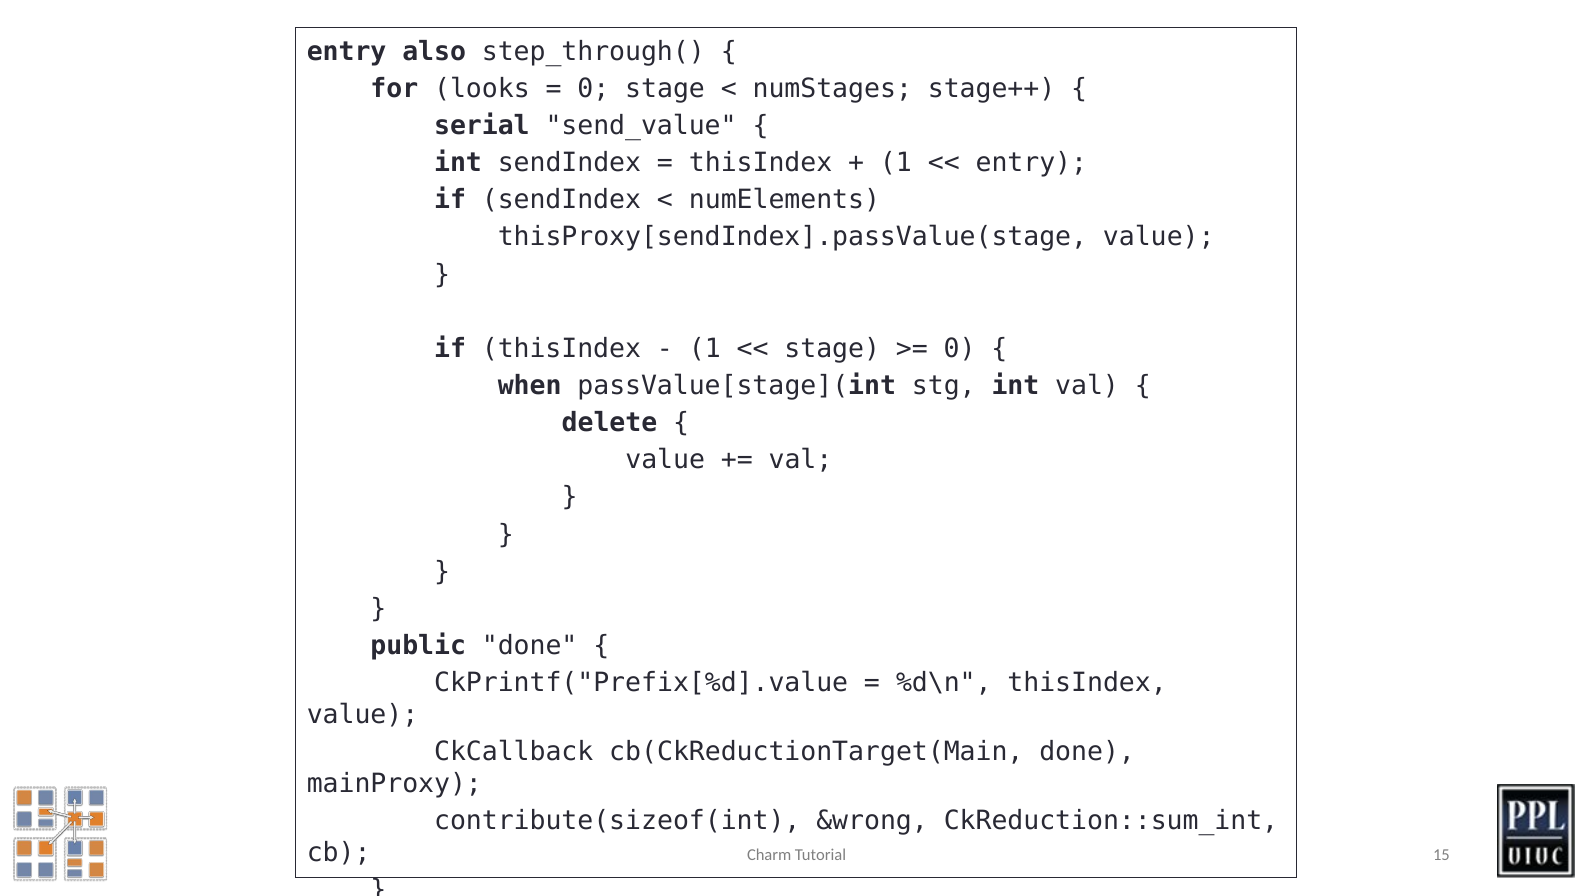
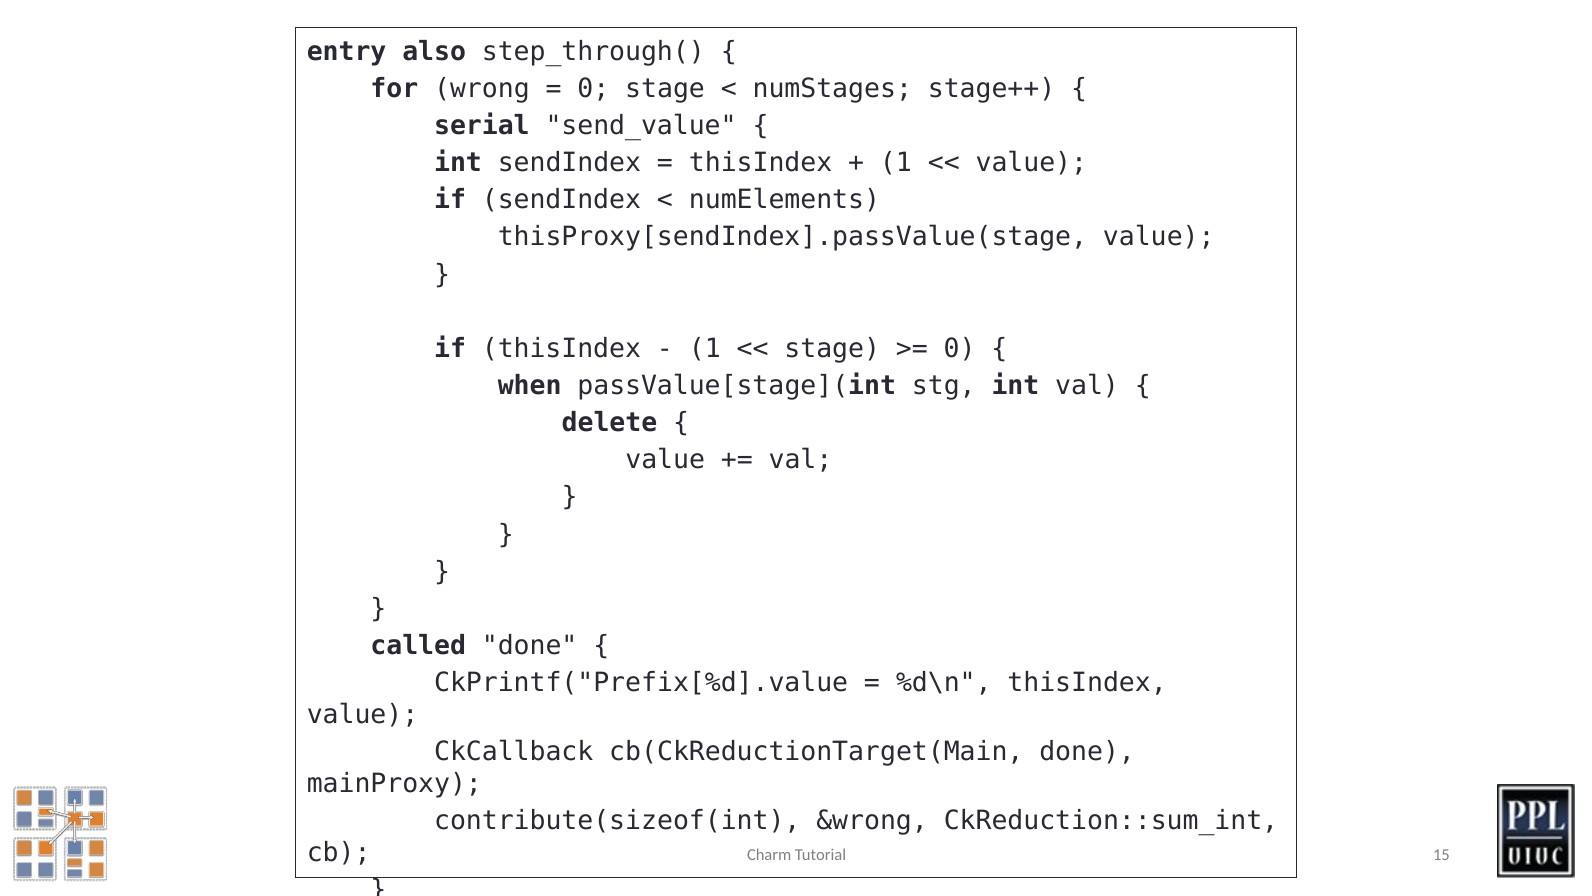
looks: looks -> wrong (482, 88)
entry: entry -> value (1031, 163)
public: public -> called (418, 646)
